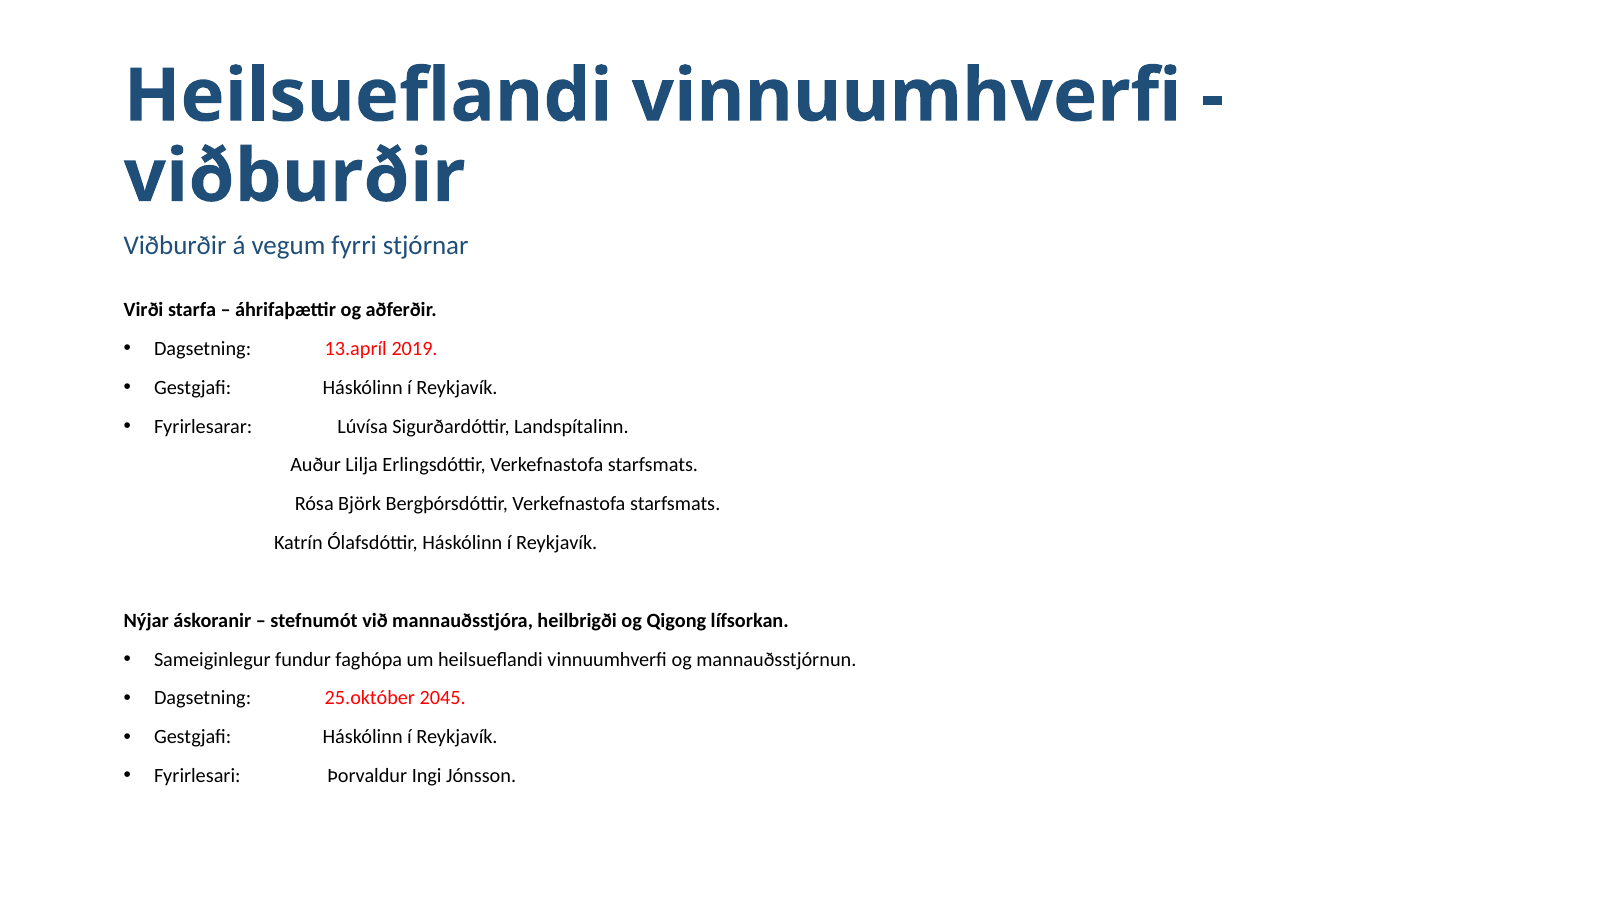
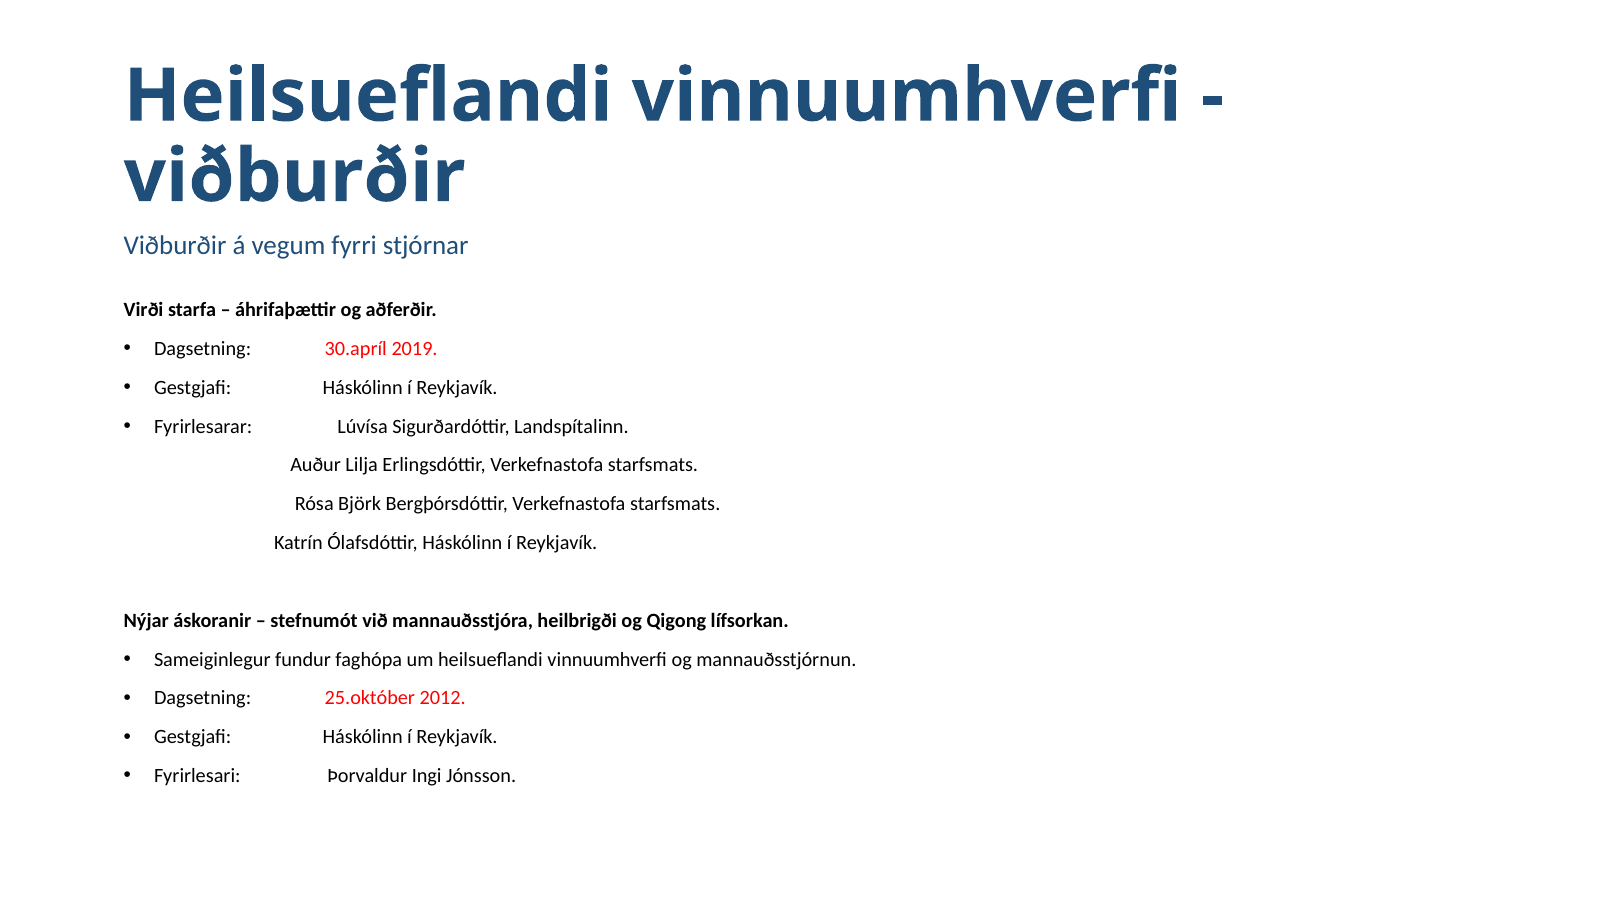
13.apríl: 13.apríl -> 30.apríl (356, 349)
2045: 2045 -> 2012 (443, 698)
